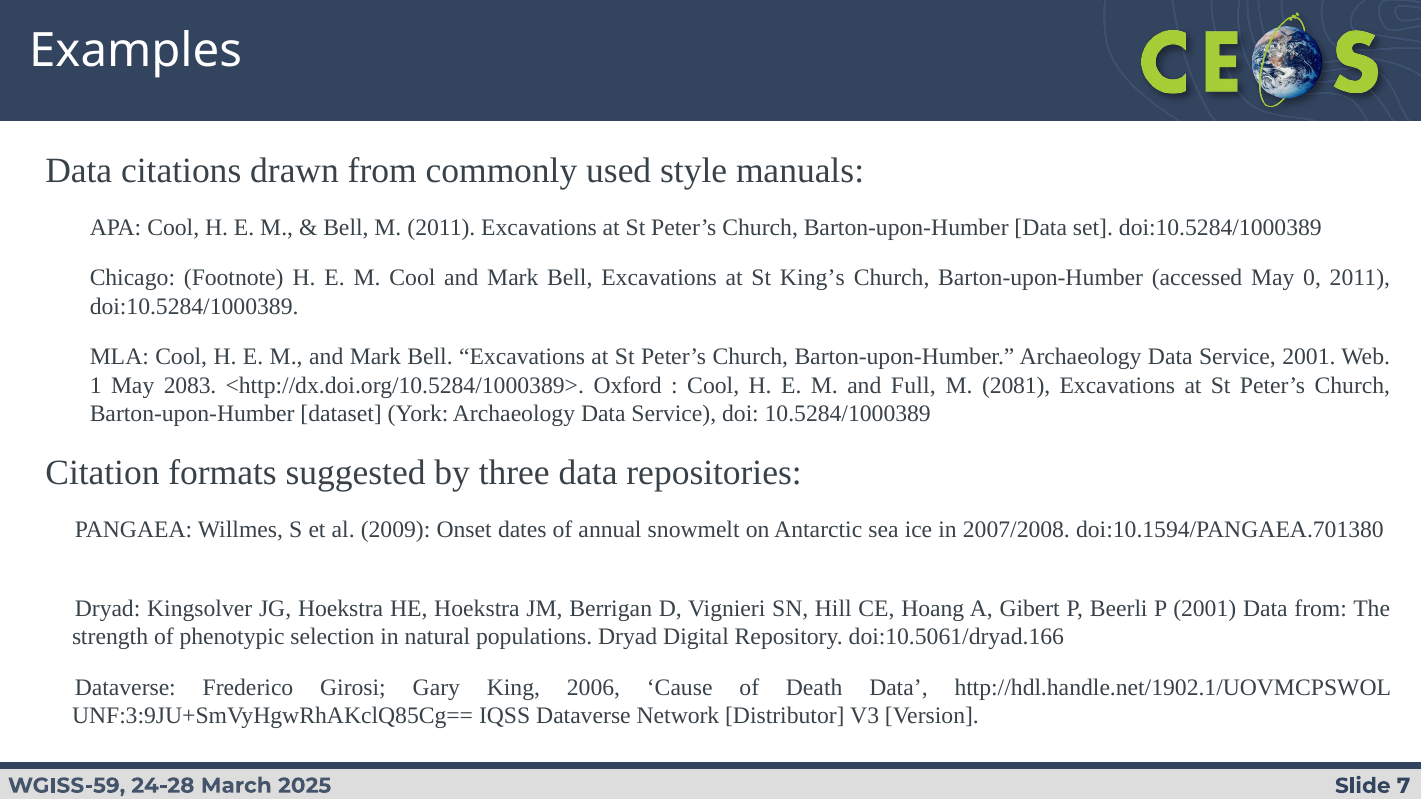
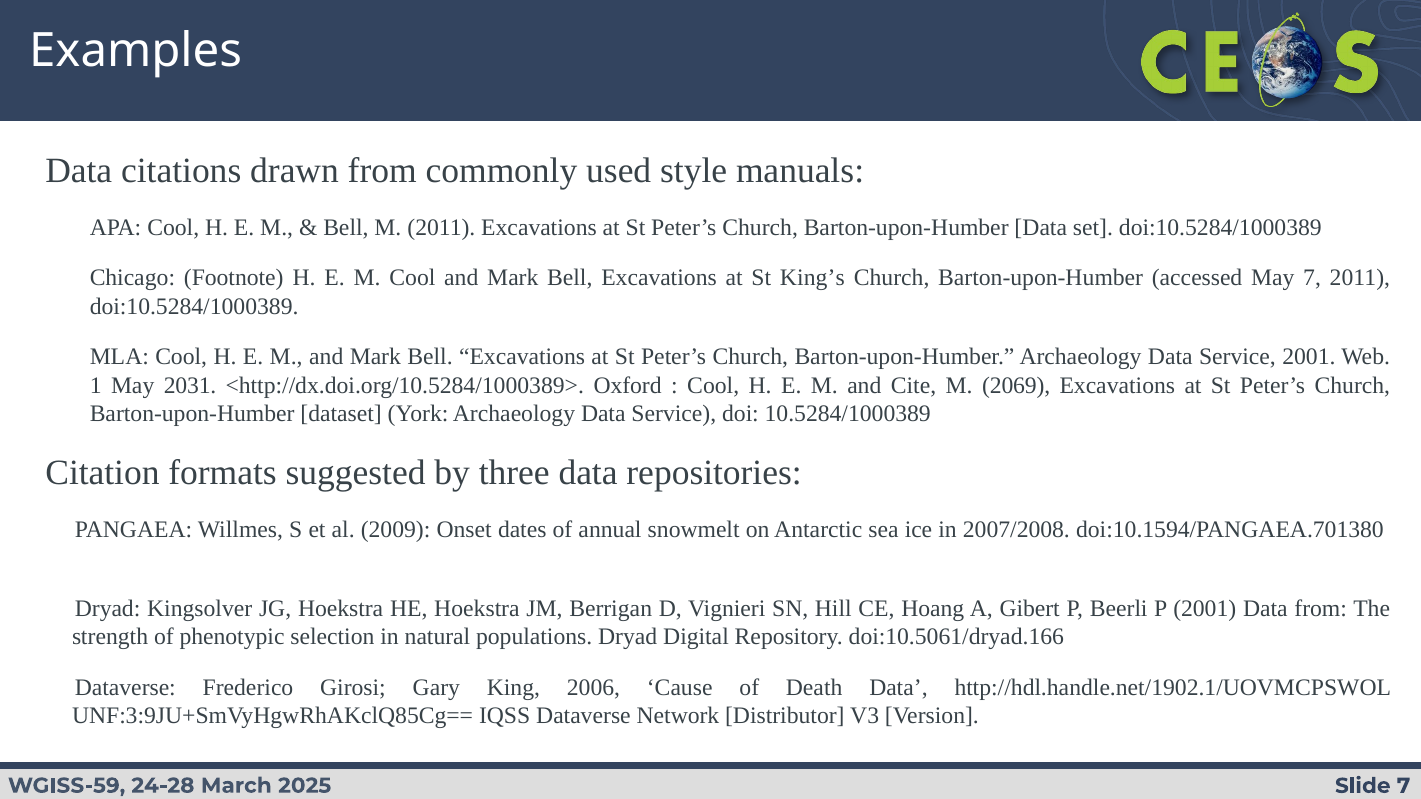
May 0: 0 -> 7 (1312, 278)
2083: 2083 -> 2031 (190, 386)
Full: Full -> Cite (914, 386)
2081: 2081 -> 2069 (1016, 386)
